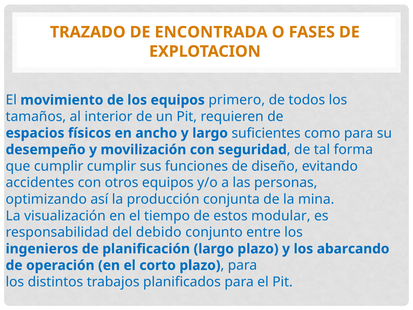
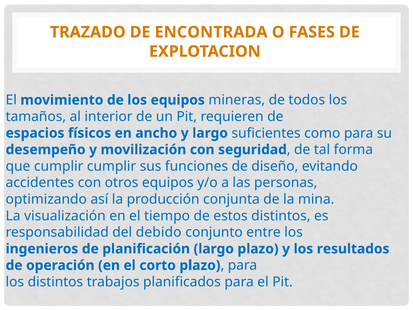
primero: primero -> mineras (237, 100)
estos modular: modular -> distintos (281, 216)
abarcando: abarcando -> resultados (353, 249)
